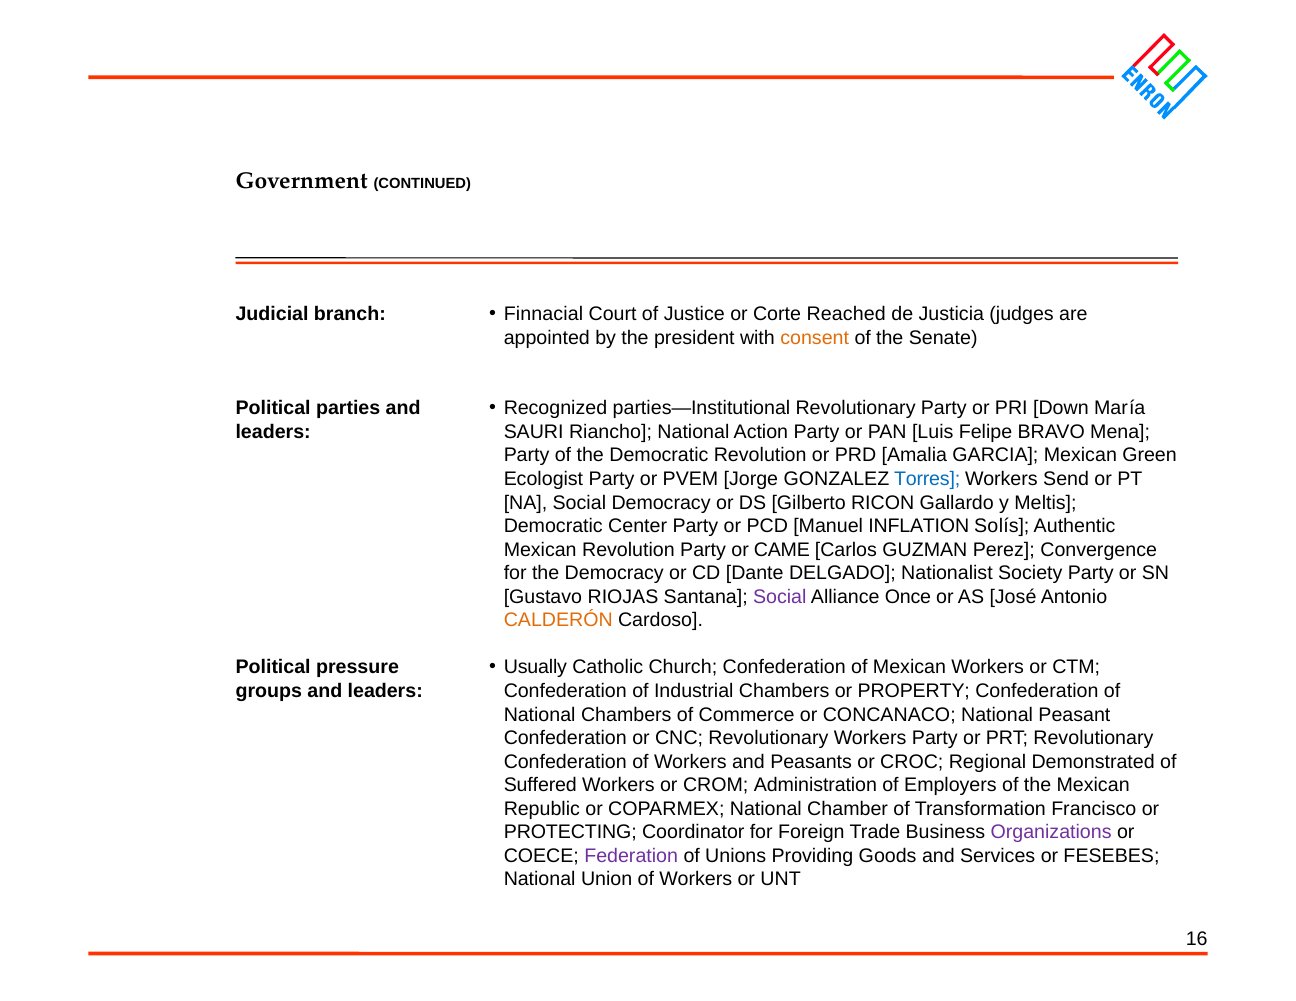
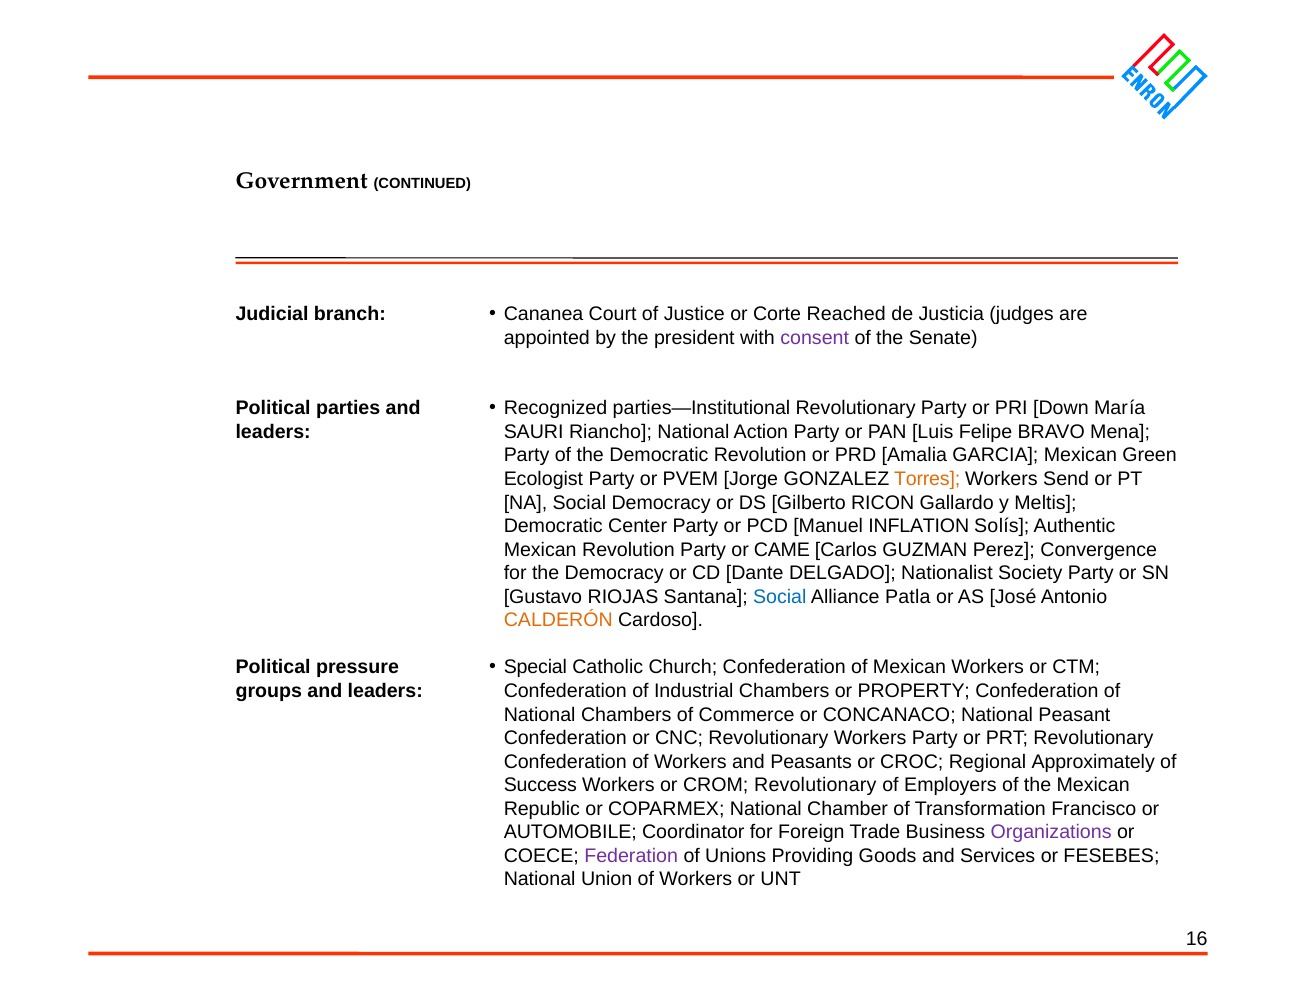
Finnacial: Finnacial -> Cananea (544, 314)
consent colour: orange -> purple (815, 338)
Torres colour: blue -> orange (927, 479)
Social colour: purple -> blue (780, 597)
Once: Once -> Patla (908, 597)
Usually: Usually -> Special (535, 668)
Demonstrated: Demonstrated -> Approximately (1093, 762)
Suffered: Suffered -> Success (540, 786)
CROM Administration: Administration -> Revolutionary (815, 786)
PROTECTING: PROTECTING -> AUTOMOBILE (570, 833)
